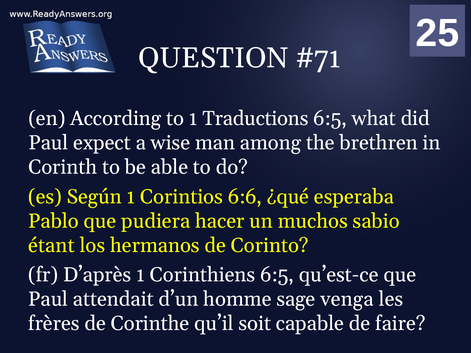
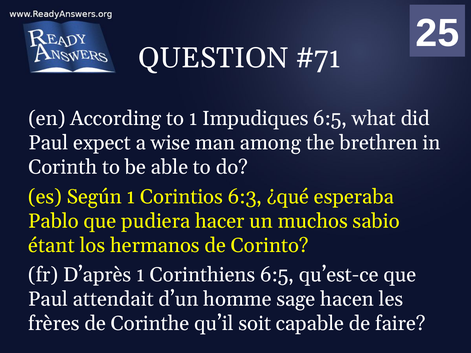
Traductions: Traductions -> Impudiques (255, 119)
6:6: 6:6 -> 6:3 (245, 197)
venga: venga -> hacen (347, 299)
